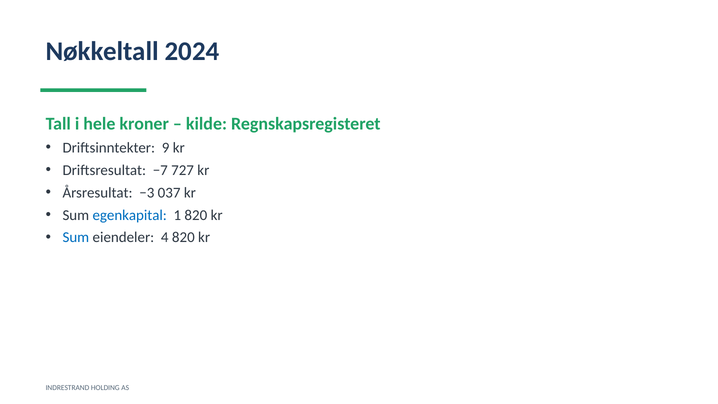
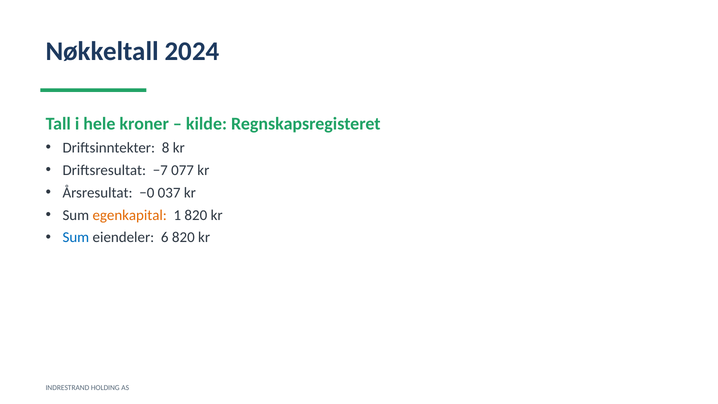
9: 9 -> 8 (166, 148)
727: 727 -> 077 (183, 170)
−3: −3 -> −0 (147, 193)
egenkapital colour: blue -> orange (130, 215)
4: 4 -> 6 (165, 237)
